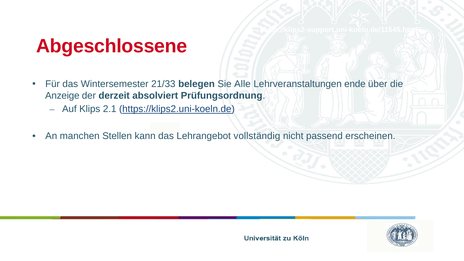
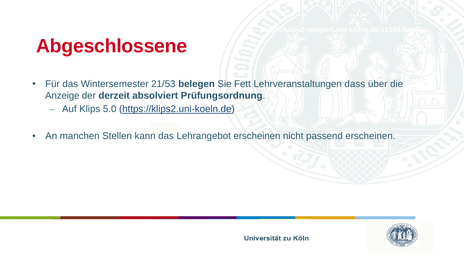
21/33: 21/33 -> 21/53 (163, 84)
Alle: Alle -> Fett (242, 84)
ende: ende -> dass (355, 84)
2.1: 2.1 -> 5.0 (110, 109)
Lehrangebot vollständig: vollständig -> erscheinen (257, 136)
